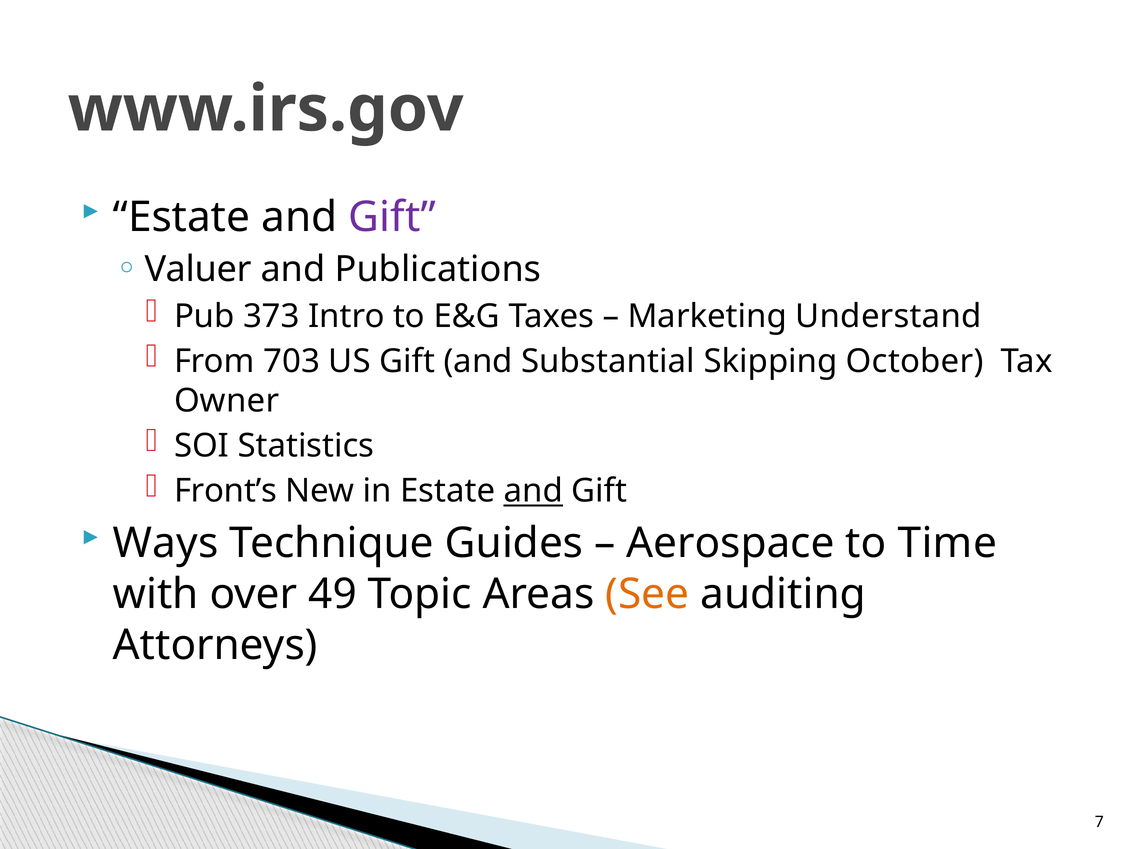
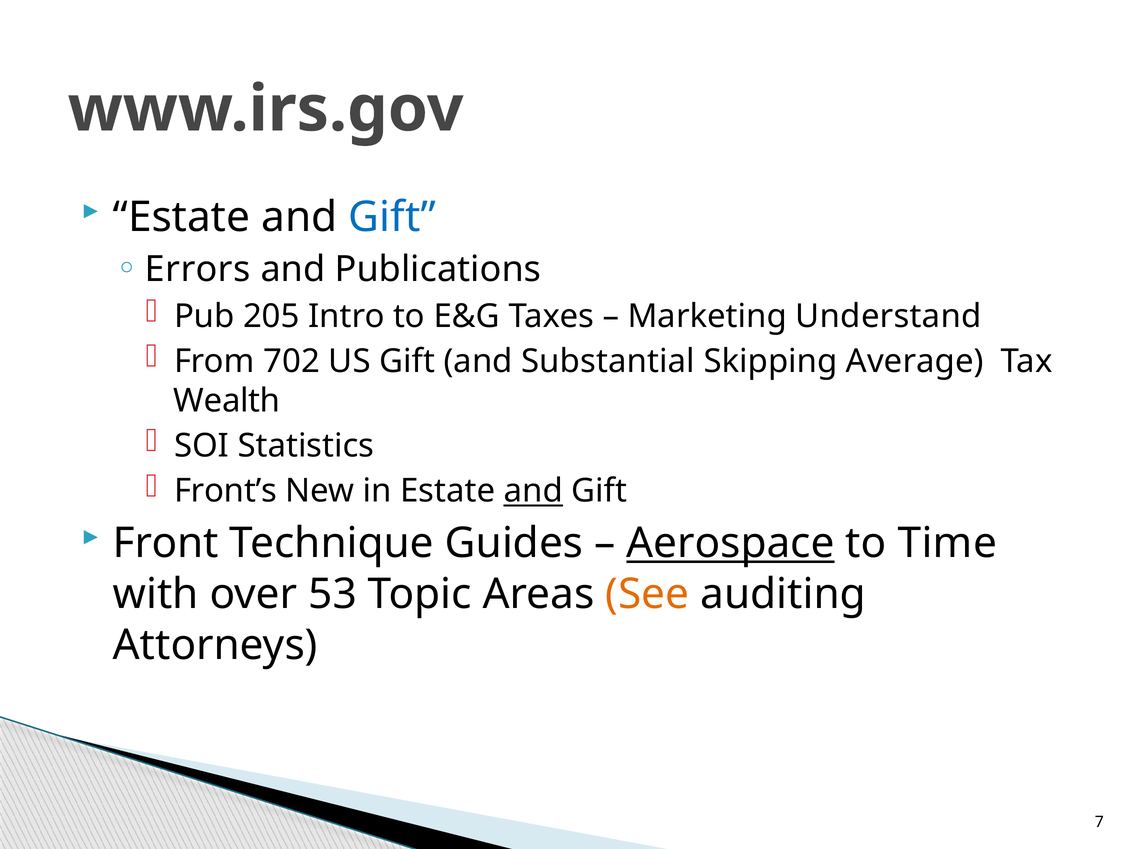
Gift colour: purple -> blue (392, 217)
Valuer: Valuer -> Errors (198, 269)
373: 373 -> 205 (271, 316)
703: 703 -> 702 (292, 361)
October: October -> Average (915, 361)
Owner: Owner -> Wealth (227, 401)
Ways: Ways -> Front (166, 543)
Aerospace underline: none -> present (730, 543)
49: 49 -> 53 (333, 594)
